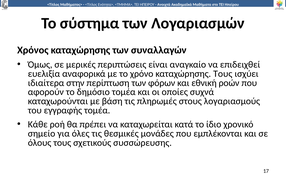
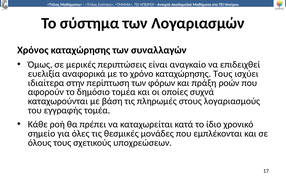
εθνική: εθνική -> πράξη (204, 83)
συσσώρευσης: συσσώρευσης -> υποχρεώσεων (143, 142)
